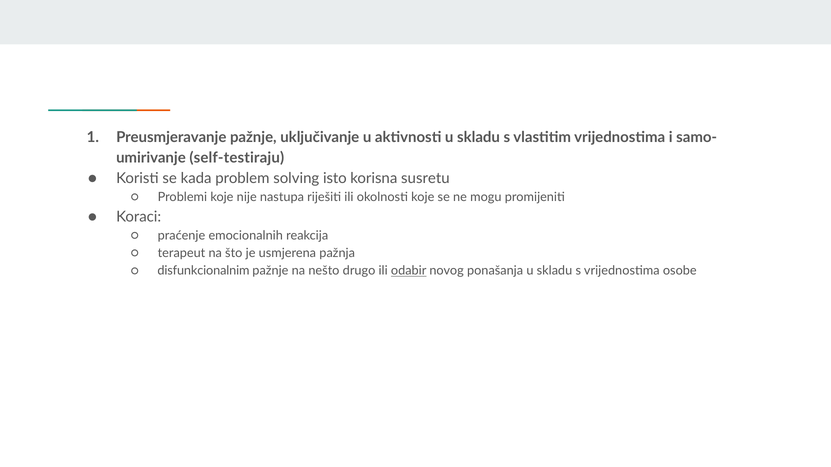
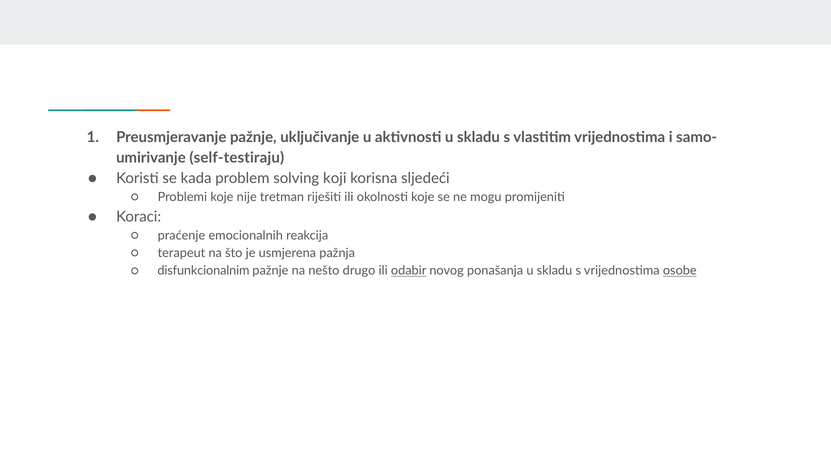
isto: isto -> koji (335, 179)
susretu: susretu -> sljedeći (425, 179)
nastupa: nastupa -> tretman (282, 197)
osobe underline: none -> present (680, 271)
